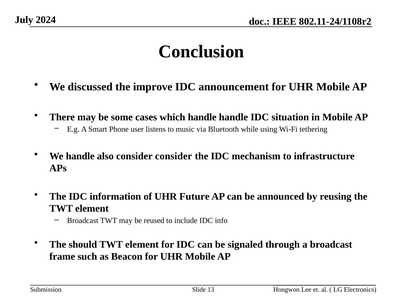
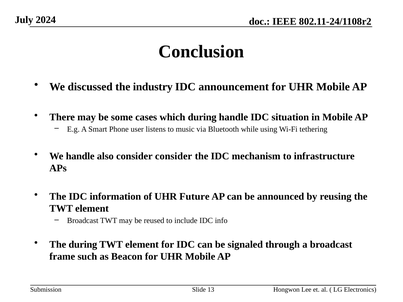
improve: improve -> industry (153, 87)
which handle: handle -> during (202, 117)
The should: should -> during (83, 245)
